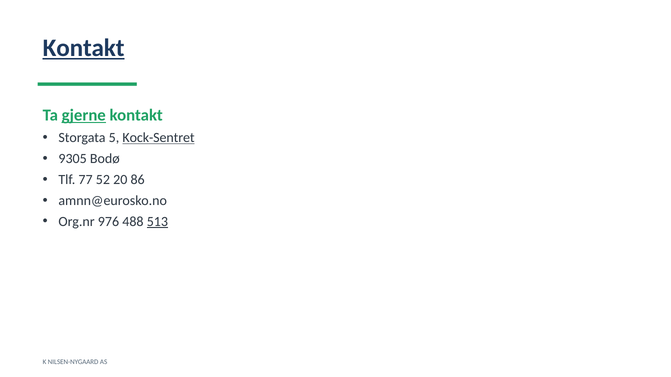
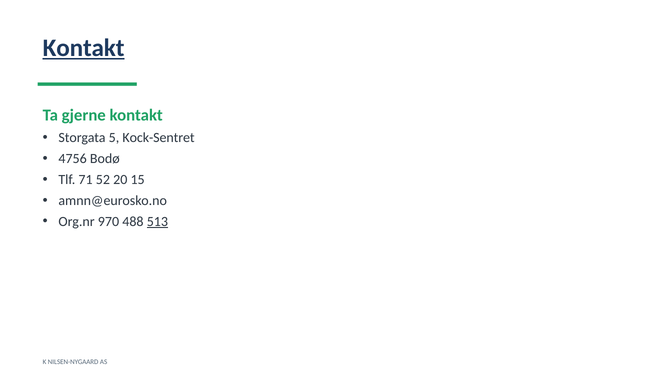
gjerne underline: present -> none (84, 116)
Kock-Sentret underline: present -> none (159, 138)
9305: 9305 -> 4756 (73, 159)
77: 77 -> 71 (86, 180)
86: 86 -> 15 (138, 180)
976: 976 -> 970 (108, 222)
